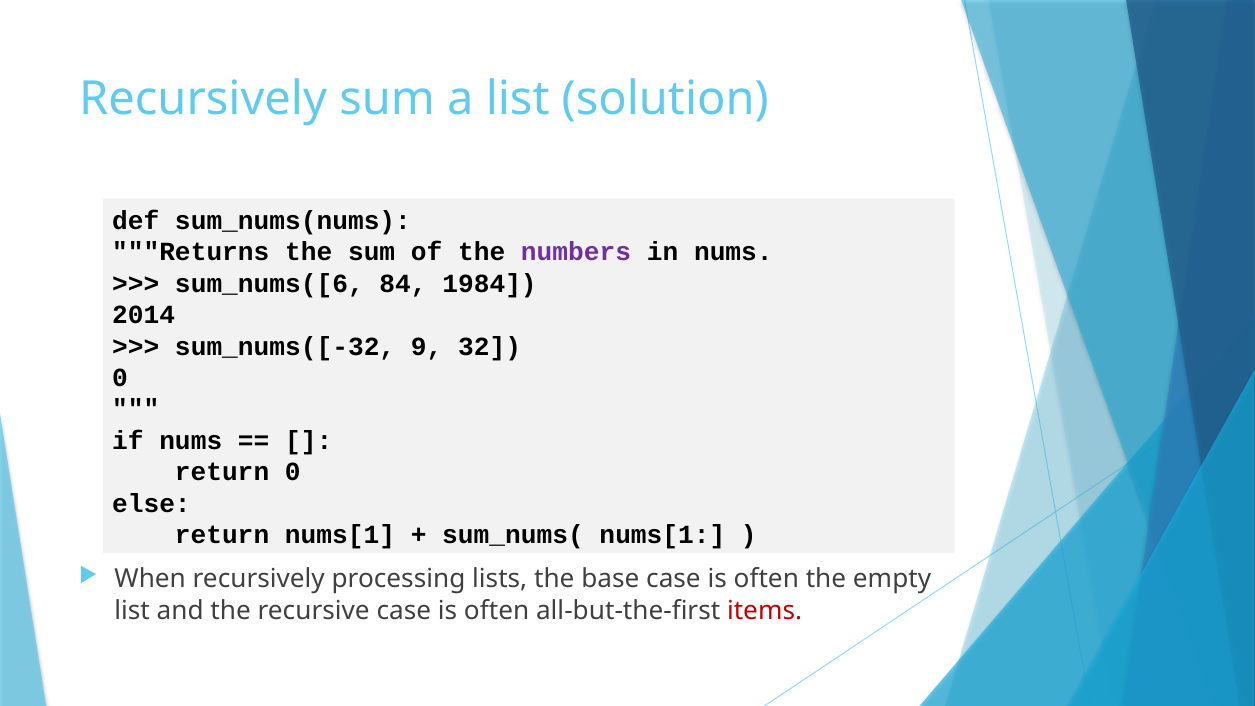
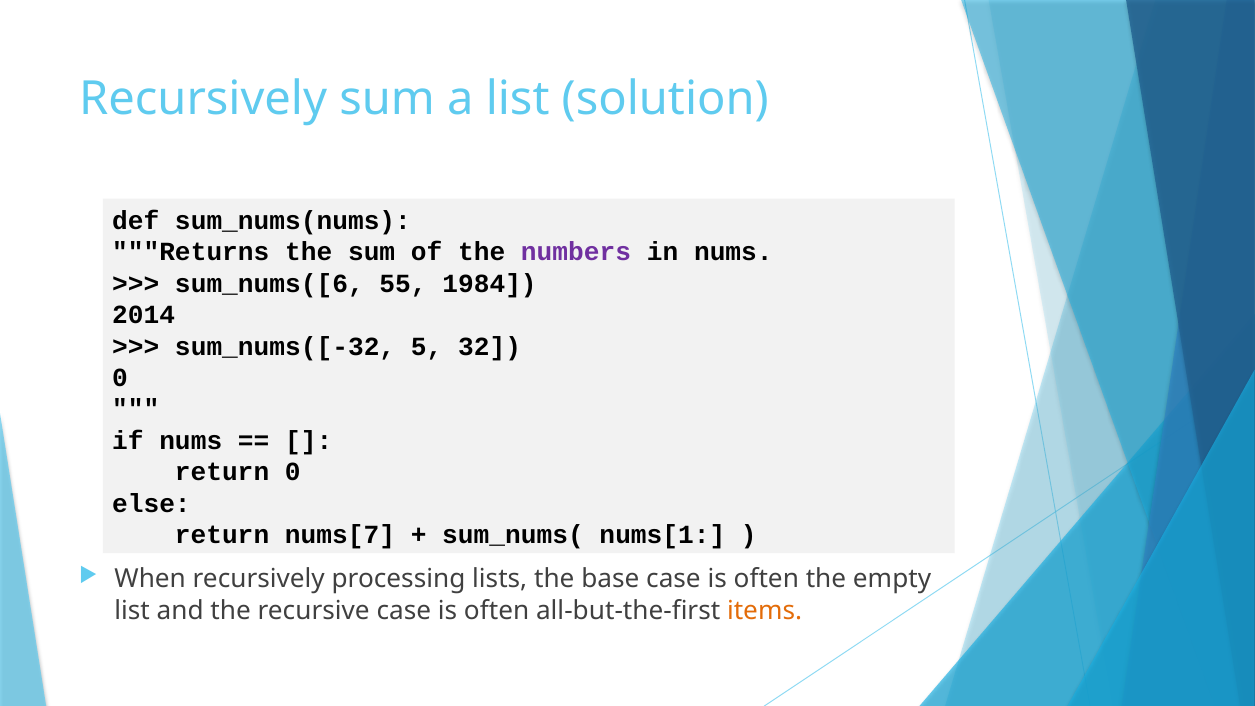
84: 84 -> 55 (403, 284)
9: 9 -> 5 (427, 346)
return nums[1: nums[1 -> nums[7 (340, 535)
items colour: red -> orange (765, 610)
